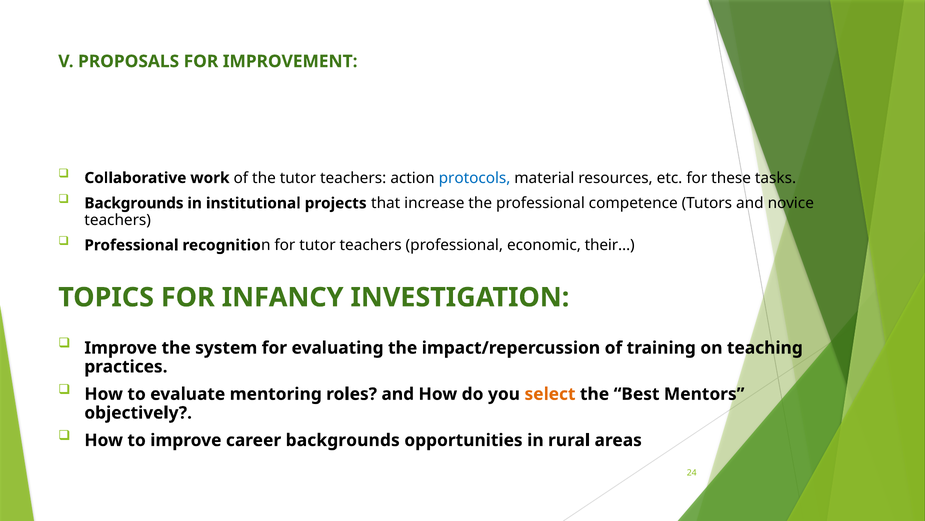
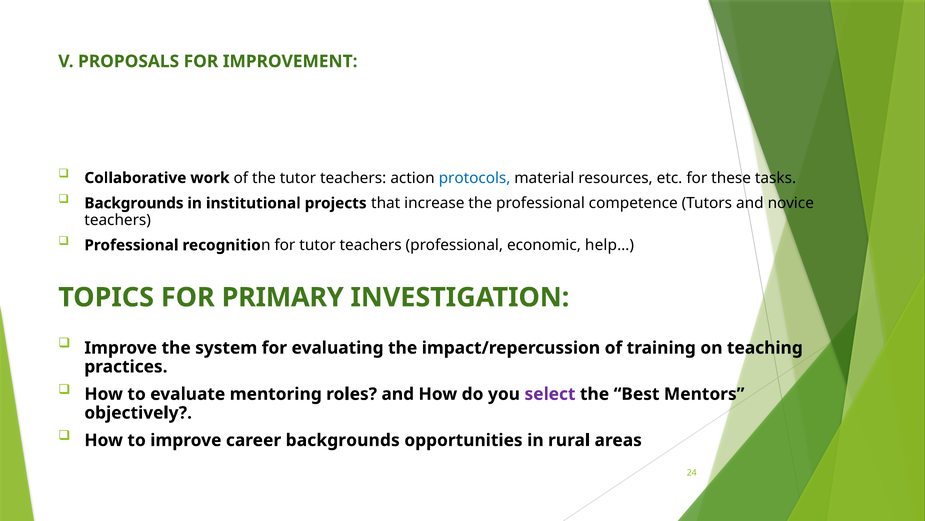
their…: their… -> help… (610, 245)
INFANCY: INFANCY -> PRIMARY (283, 297)
select colour: orange -> purple (550, 394)
